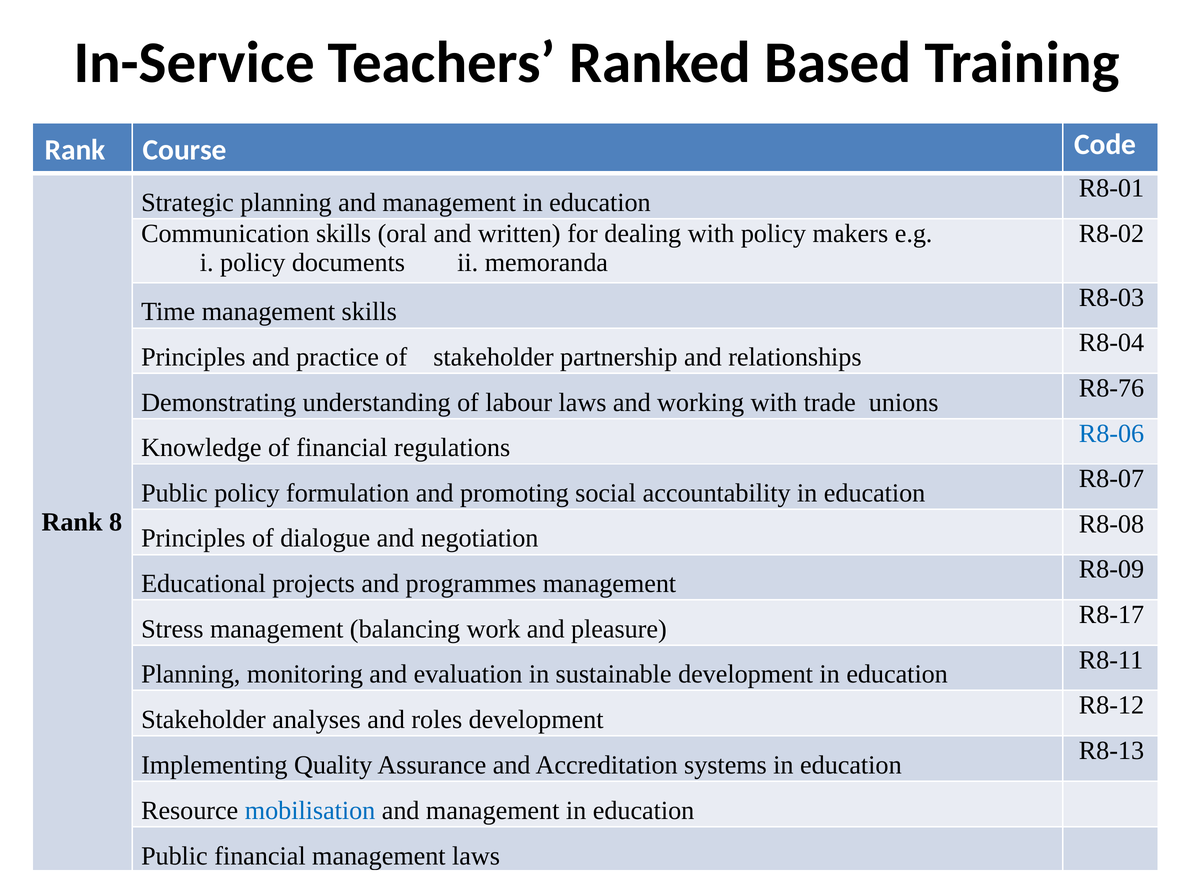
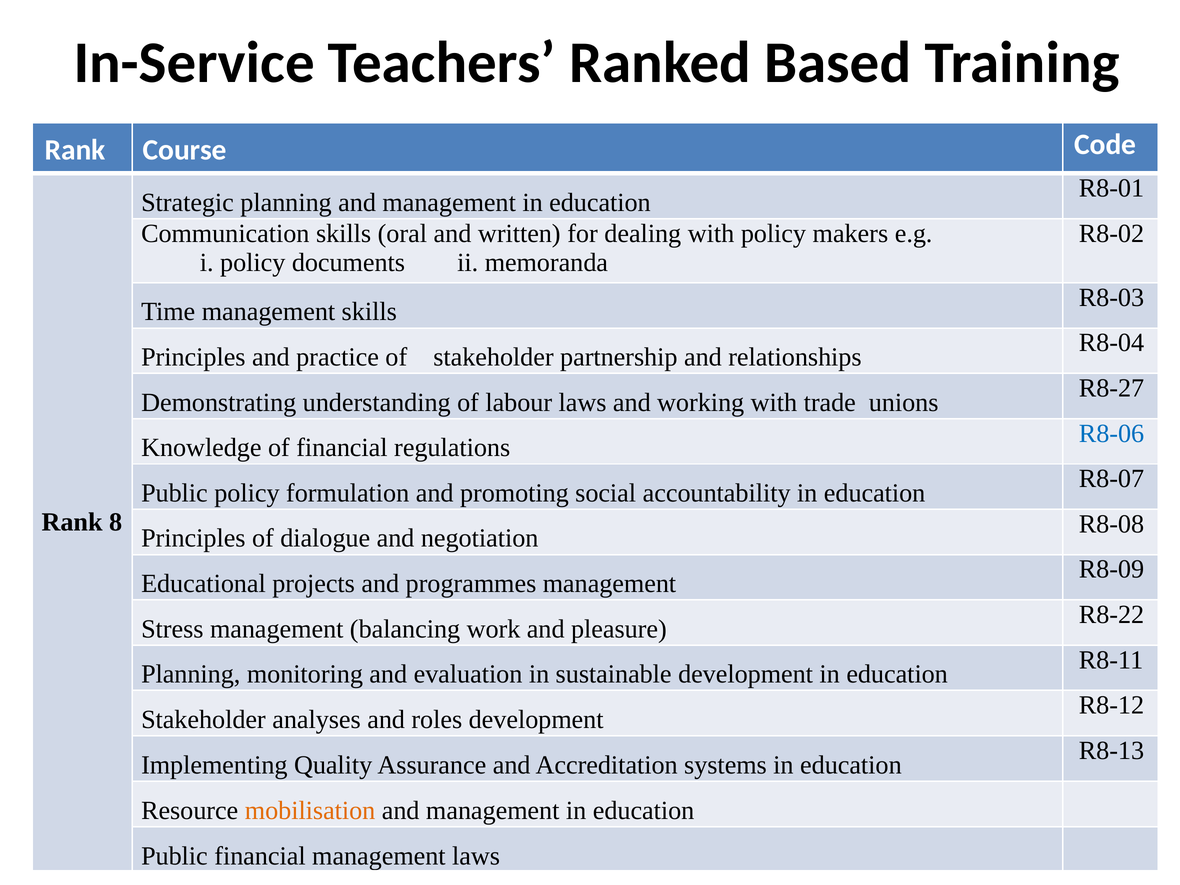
R8-76: R8-76 -> R8-27 (1112, 388)
R8-17: R8-17 -> R8-22 (1112, 615)
mobilisation colour: blue -> orange (310, 811)
